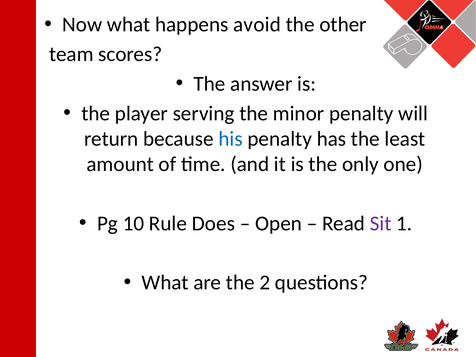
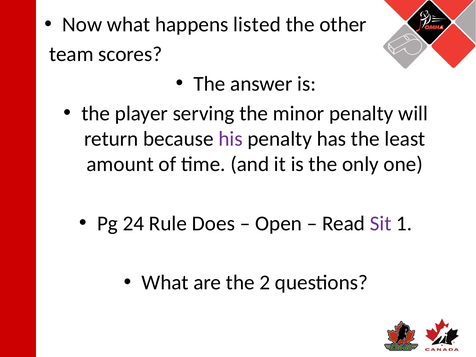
avoid: avoid -> listed (257, 24)
his colour: blue -> purple (231, 139)
10: 10 -> 24 (133, 223)
